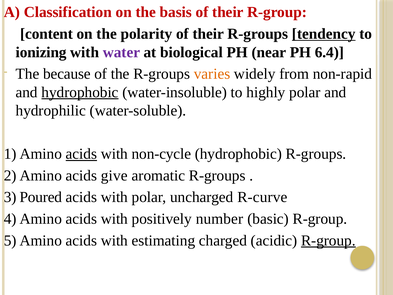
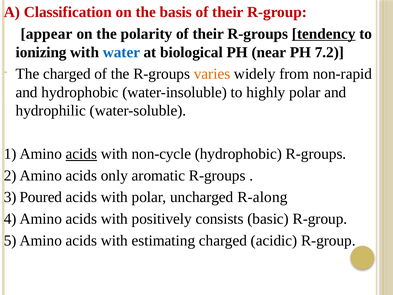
content: content -> appear (46, 34)
water colour: purple -> blue (121, 52)
6.4: 6.4 -> 7.2 (329, 52)
The because: because -> charged (67, 74)
hydrophobic underline: present -> none (80, 92)
give: give -> only (114, 175)
R-curve: R-curve -> R-along (262, 197)
number: number -> consists (220, 219)
R-group underline: present -> none (328, 240)
